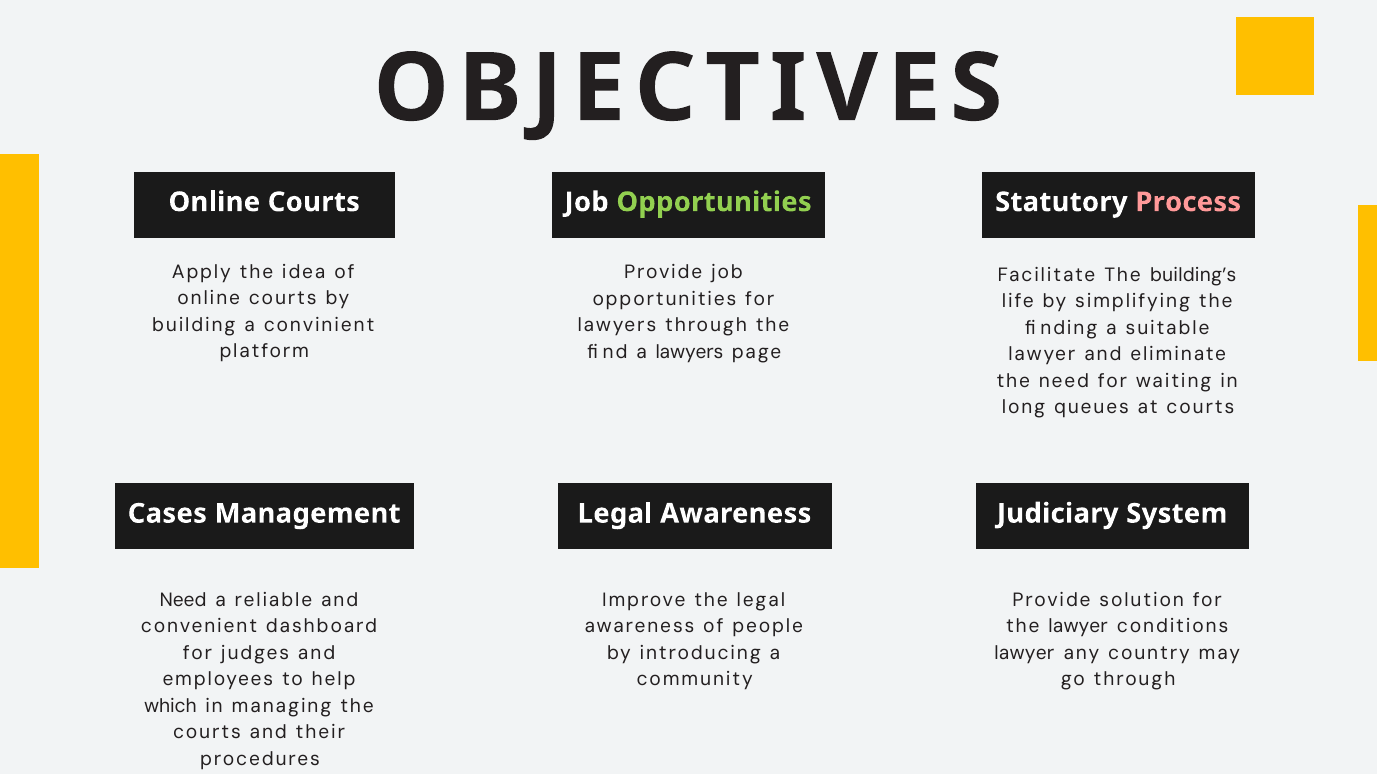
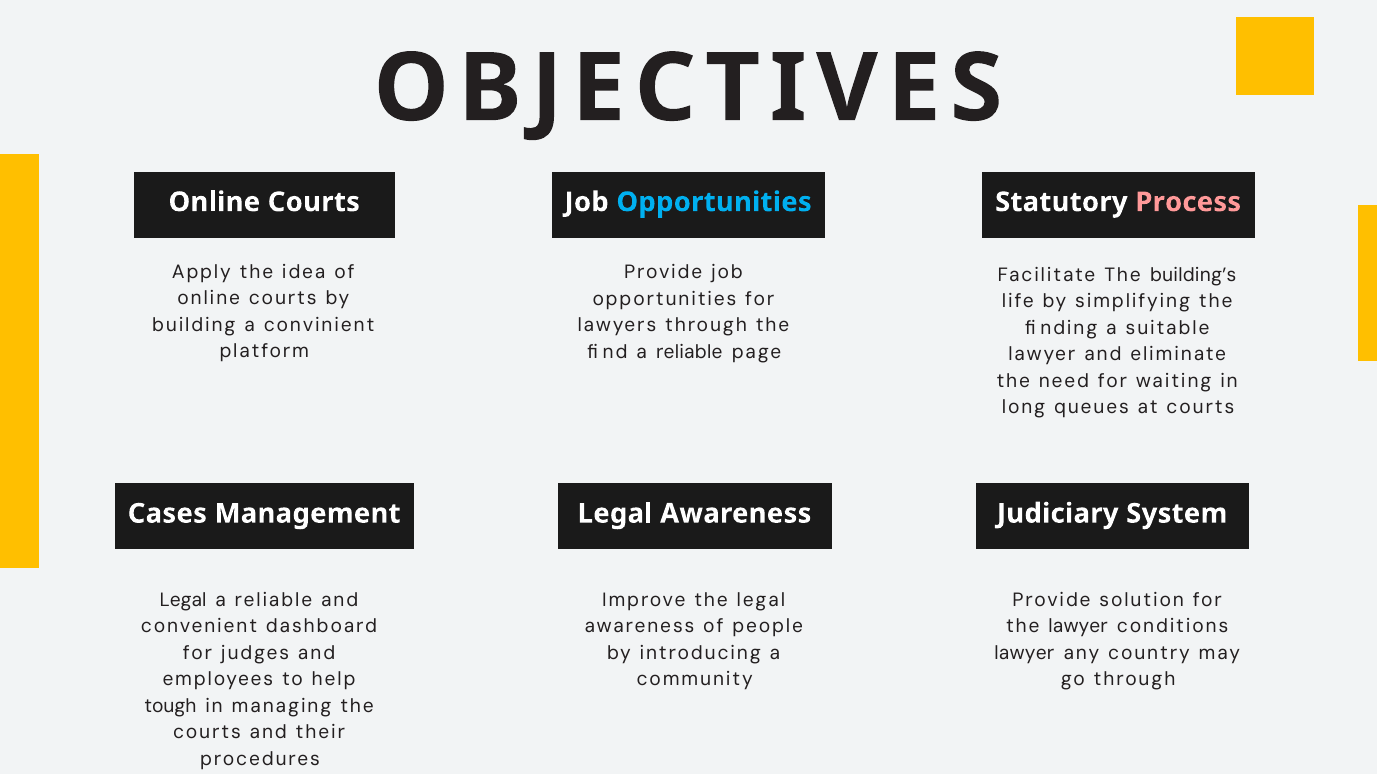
Opportunities colour: light green -> light blue (714, 202)
find a lawyers: lawyers -> reliable (689, 352)
Need: Need -> Legal (183, 600)
which: which -> tough (170, 706)
